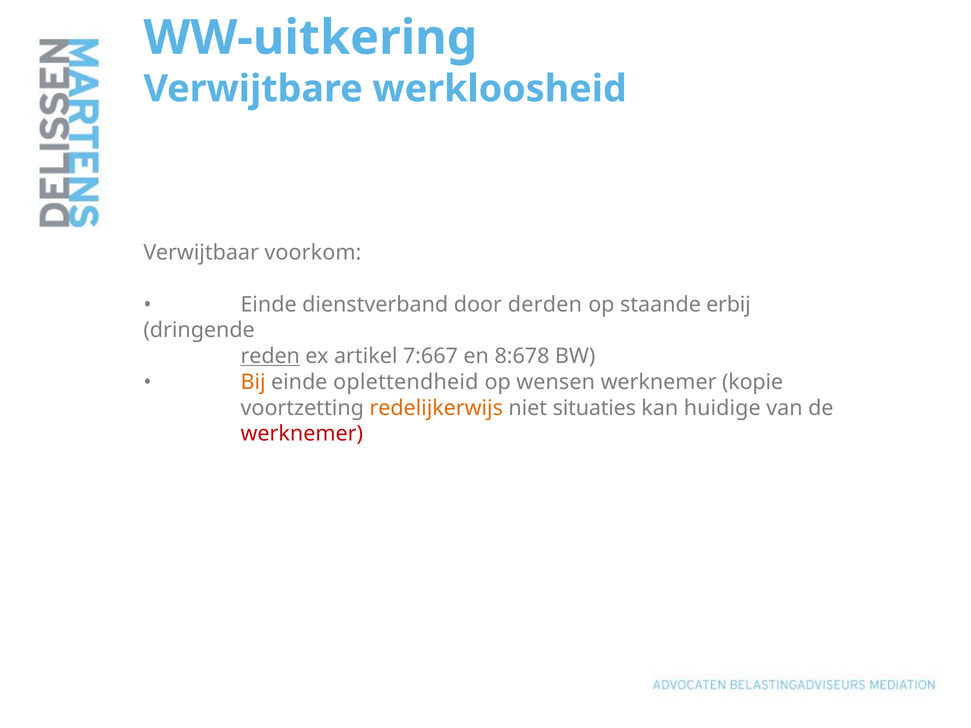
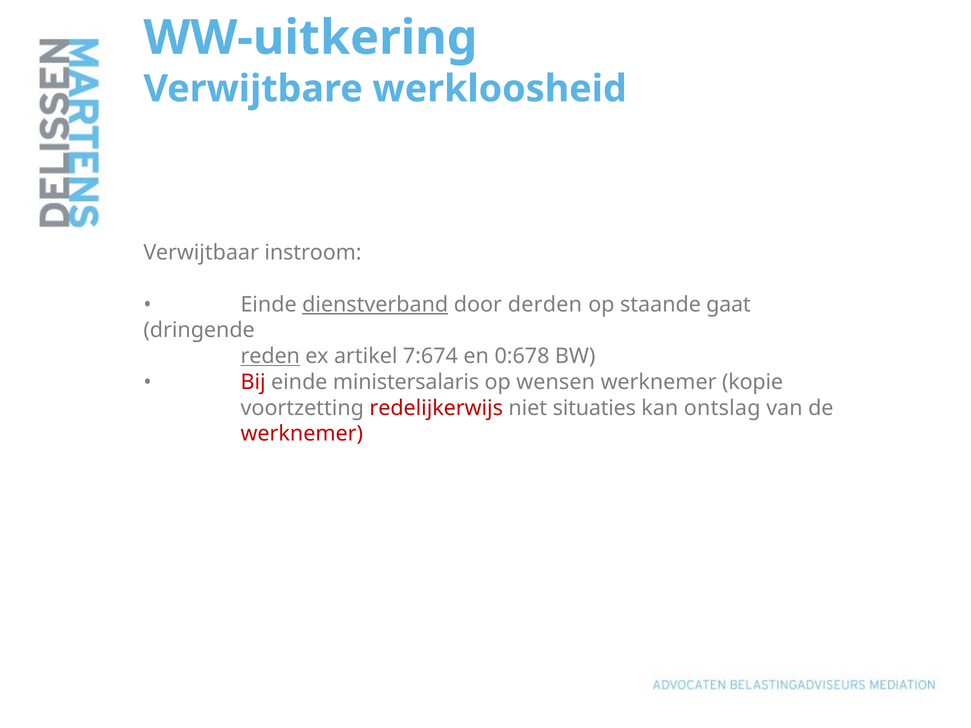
voorkom: voorkom -> instroom (313, 253)
dienstverband underline: none -> present (375, 305)
erbij: erbij -> gaat (728, 305)
7:667: 7:667 -> 7:674 (430, 356)
8:678: 8:678 -> 0:678 (522, 356)
Bij colour: orange -> red (253, 382)
oplettendheid: oplettendheid -> ministersalaris (406, 382)
redelijkerwijs colour: orange -> red (436, 408)
huidige: huidige -> ontslag (722, 408)
